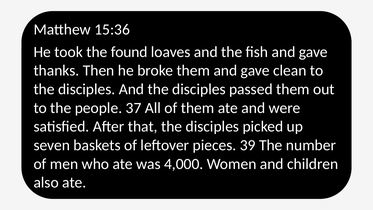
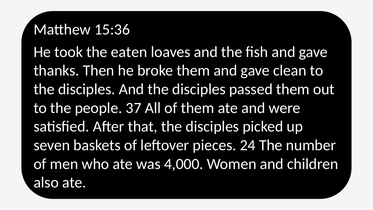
found: found -> eaten (129, 52)
39: 39 -> 24 (248, 145)
